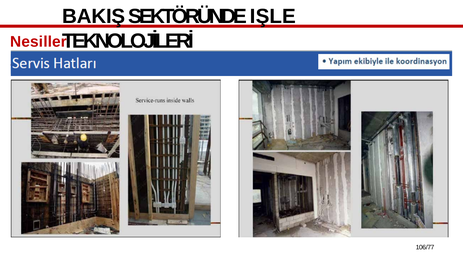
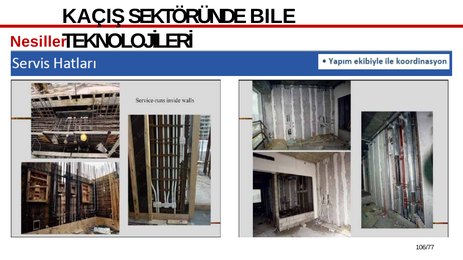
BAKIŞ: BAKIŞ -> KAÇIŞ (94, 16)
IŞLE: IŞLE -> BILE (273, 16)
